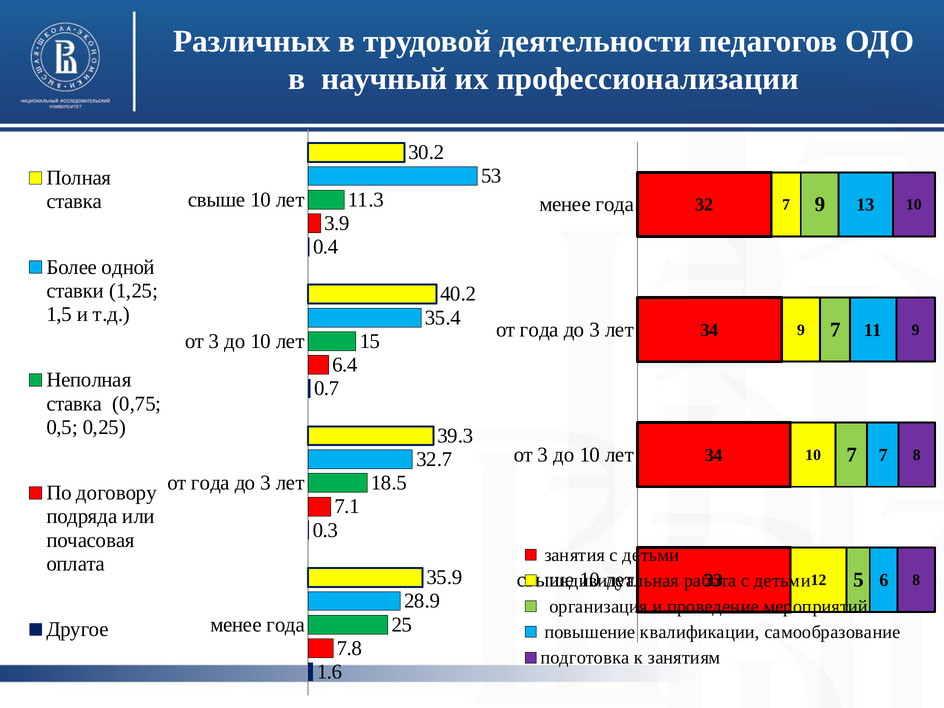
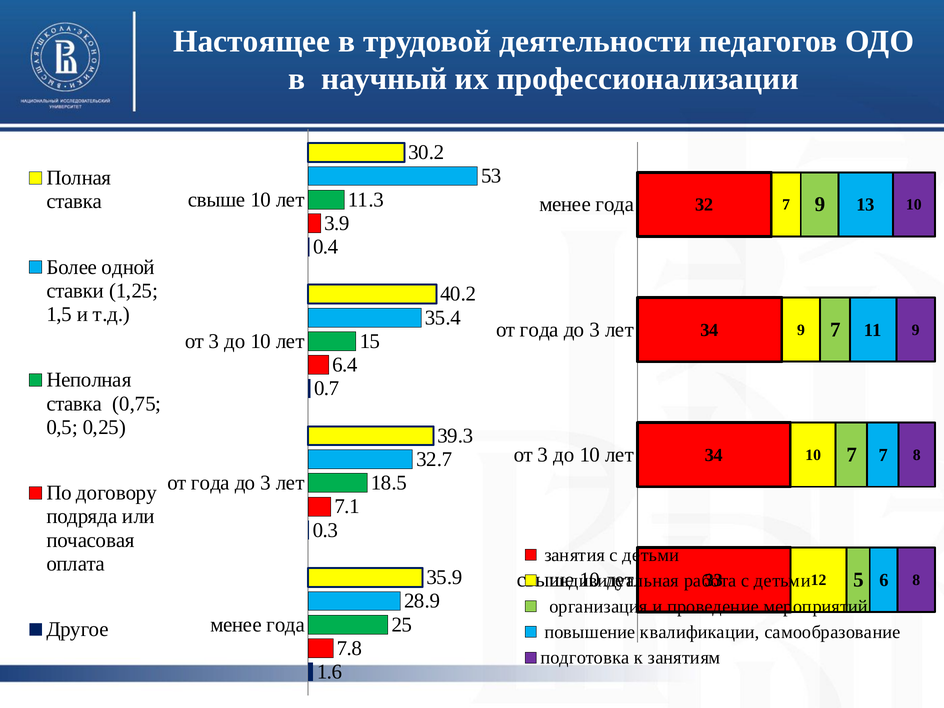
Различных: Различных -> Настоящее (252, 41)
